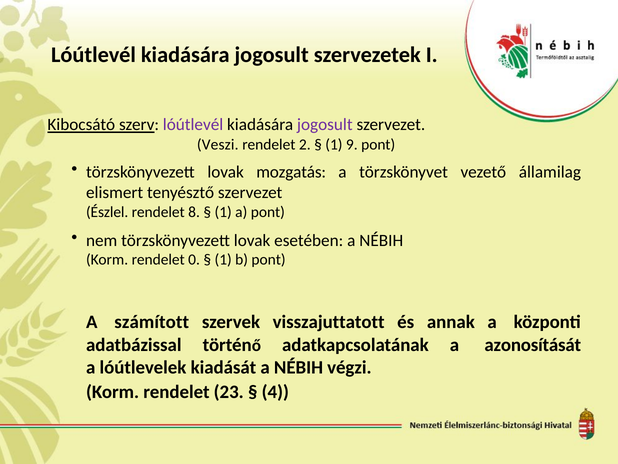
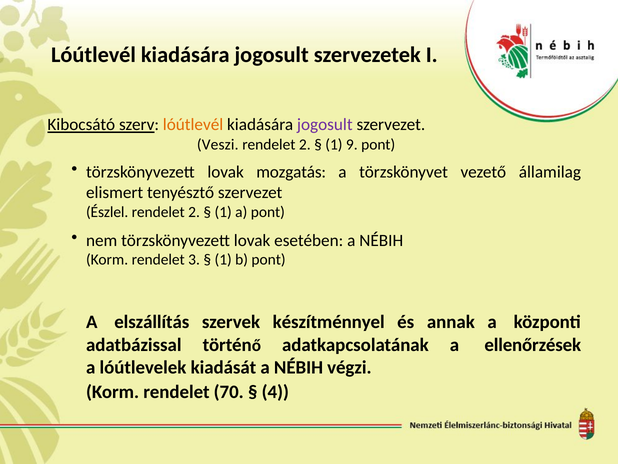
lóútlevél colour: purple -> orange (193, 125)
8: 8 -> 2 (194, 212)
0: 0 -> 3 (194, 260)
számított: számított -> elszállítás (152, 322)
visszajuttatott: visszajuttatott -> készítménnyel (329, 322)
azonosítását: azonosítását -> ellenőrzések (533, 345)
23: 23 -> 70 (229, 392)
